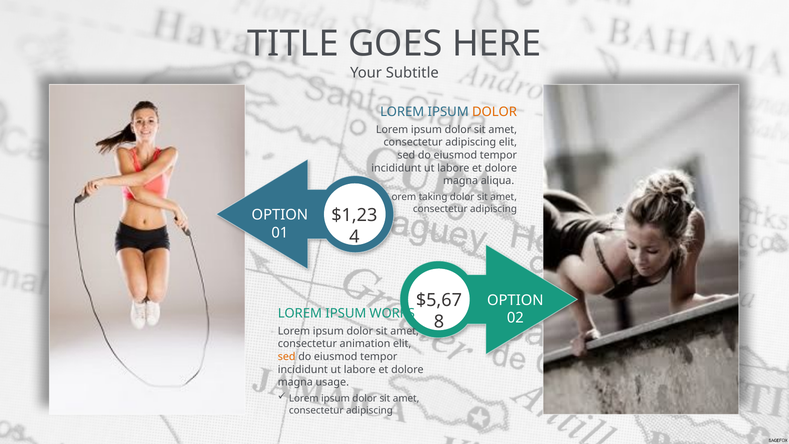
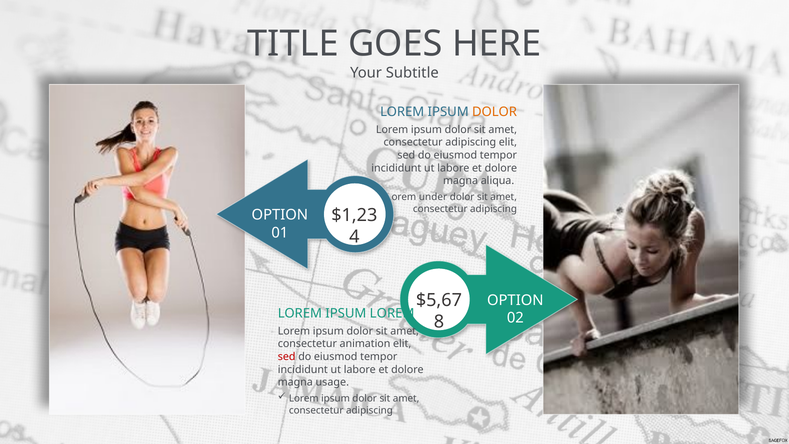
taking: taking -> under (433, 197)
IPSUM WORKS: WORKS -> LOREM (392, 313)
sed colour: orange -> red (287, 357)
